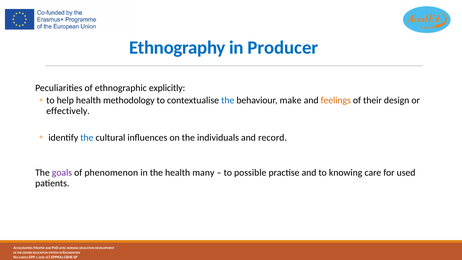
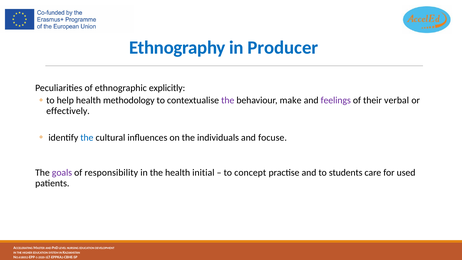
the colour: blue -> purple (228, 100)
feelings colour: orange -> purple (336, 100)
design: design -> verbal (397, 100)
record: record -> focuse (273, 137)
phenomenon: phenomenon -> responsibility (111, 173)
many: many -> initial (203, 173)
possible: possible -> concept (250, 173)
knowing: knowing -> students (346, 173)
